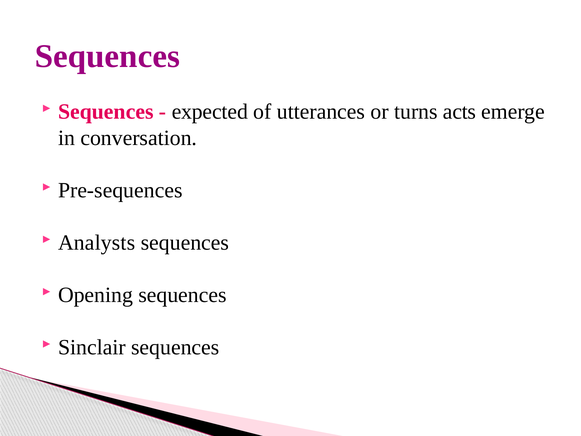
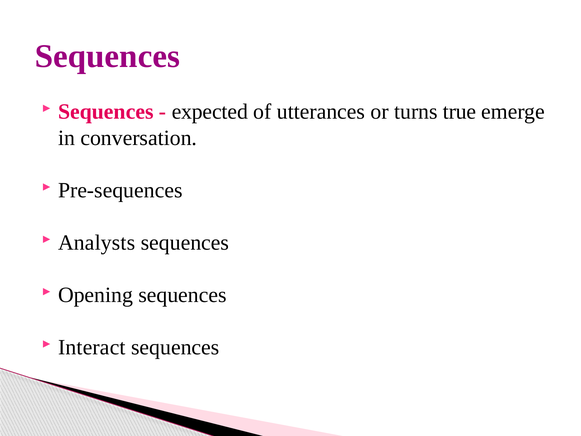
acts: acts -> true (460, 112)
Sinclair: Sinclair -> Interact (92, 347)
